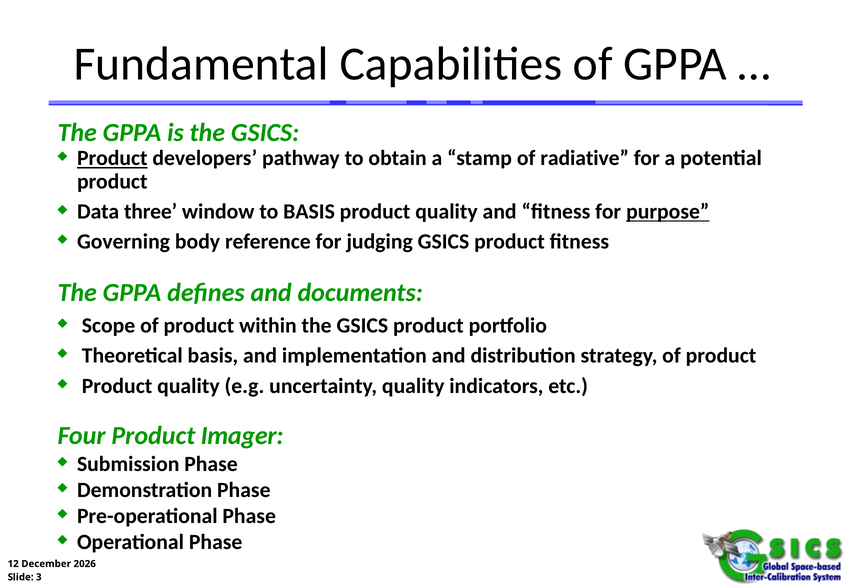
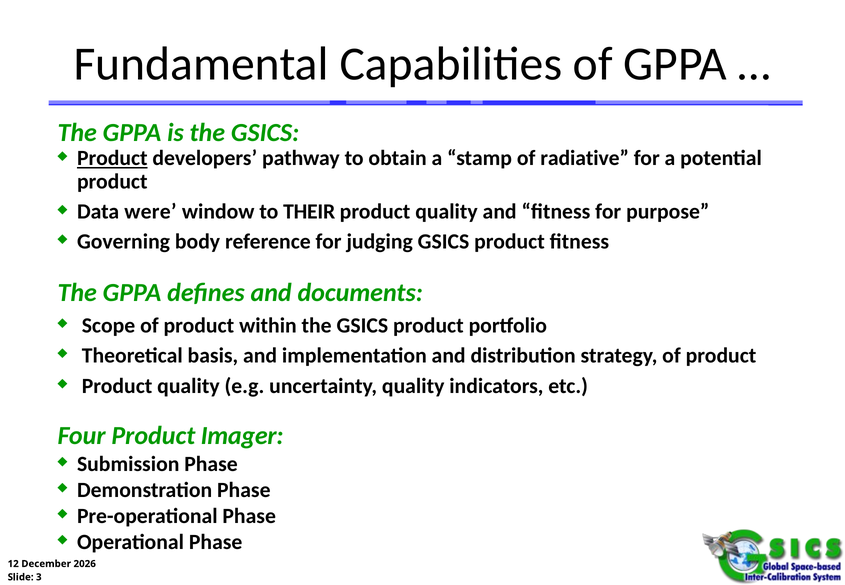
three: three -> were (150, 212)
to BASIS: BASIS -> THEIR (309, 212)
purpose underline: present -> none (668, 212)
